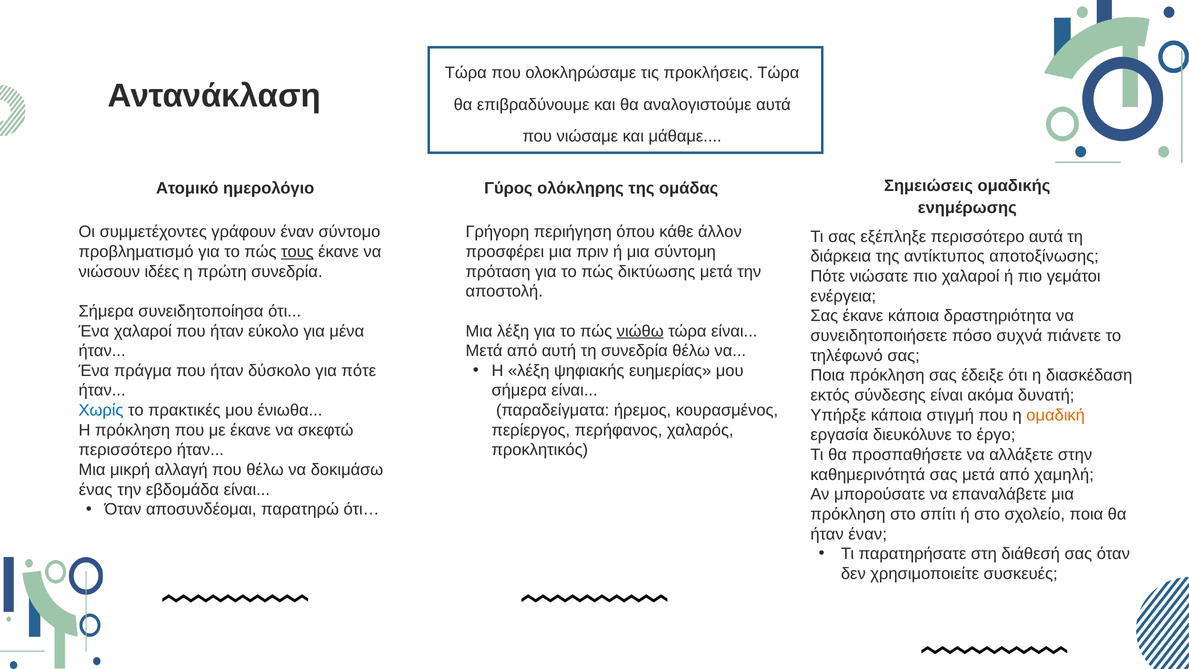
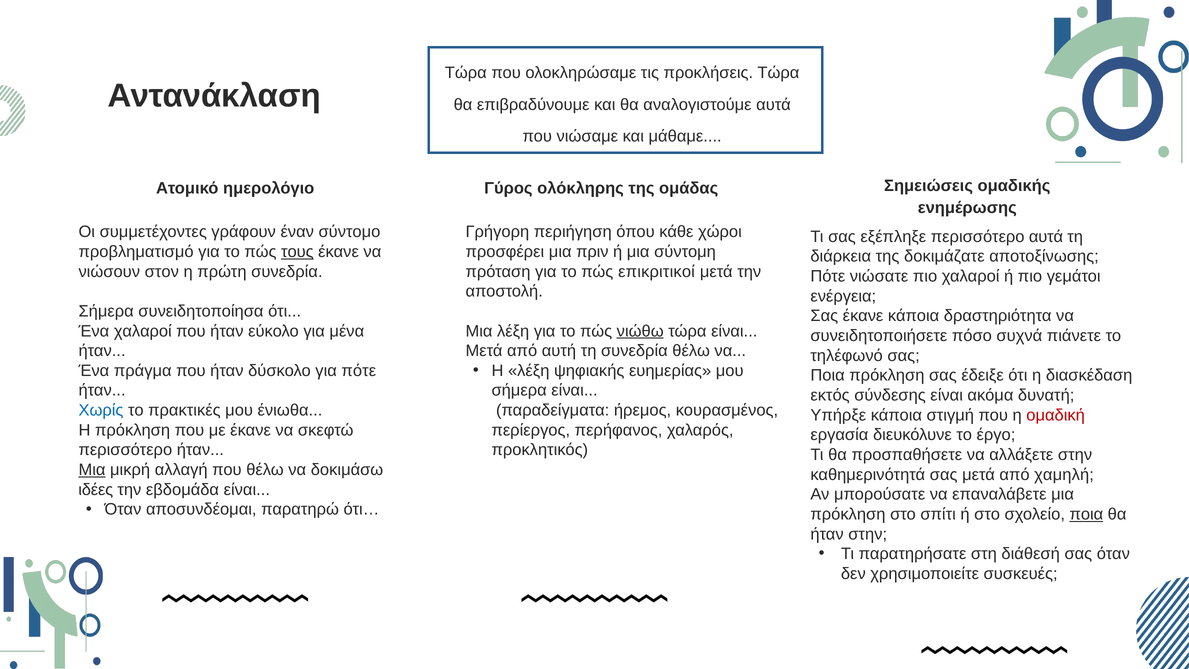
άλλον: άλλον -> χώροι (720, 232)
αντίκτυπος: αντίκτυπος -> δοκιμάζατε (944, 256)
ιδέες: ιδέες -> στον (162, 271)
δικτύωσης: δικτύωσης -> επικριτικοί (657, 271)
ομαδική colour: orange -> red (1056, 415)
Μια underline: none -> present (92, 470)
ένας: ένας -> ιδέες (96, 490)
ποια underline: none -> present (1086, 514)
ήταν έναν: έναν -> στην (868, 534)
